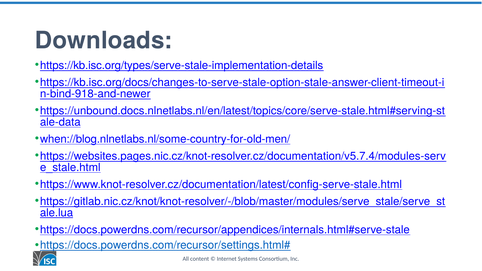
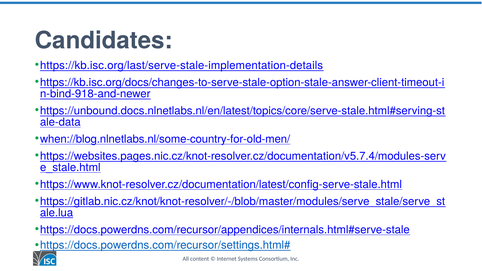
Downloads: Downloads -> Candidates (104, 40)
https://kb.isc.org/types/serve-stale-implementation-details: https://kb.isc.org/types/serve-stale-implementation-details -> https://kb.isc.org/last/serve-stale-implementation-details (182, 65)
